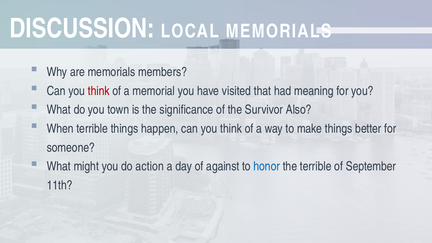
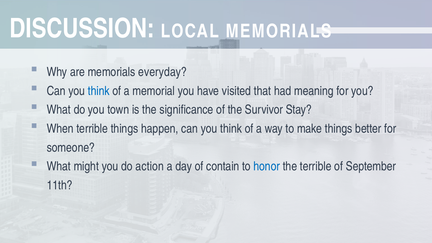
members: members -> everyday (163, 72)
think colour: red -> blue (99, 91)
Also: Also -> Stay (299, 110)
against: against -> contain (223, 166)
